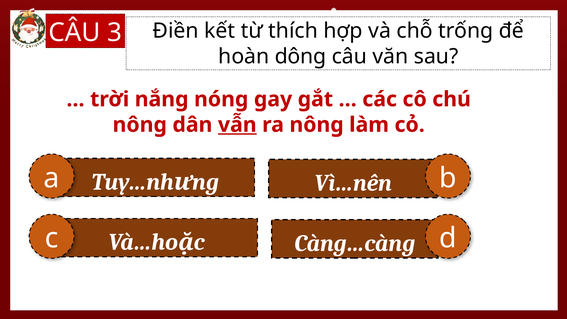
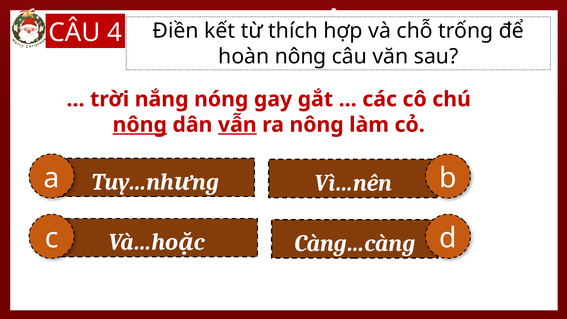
3: 3 -> 4 (115, 33)
hoàn dông: dông -> nông (301, 56)
nông underline: none -> present (140, 125)
